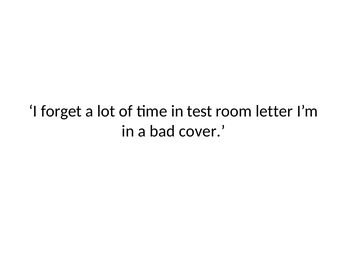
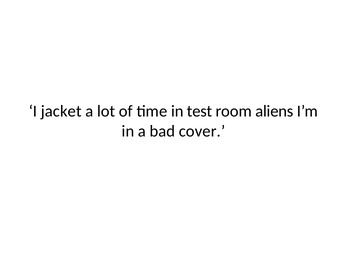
forget: forget -> jacket (61, 111)
letter: letter -> aliens (274, 111)
